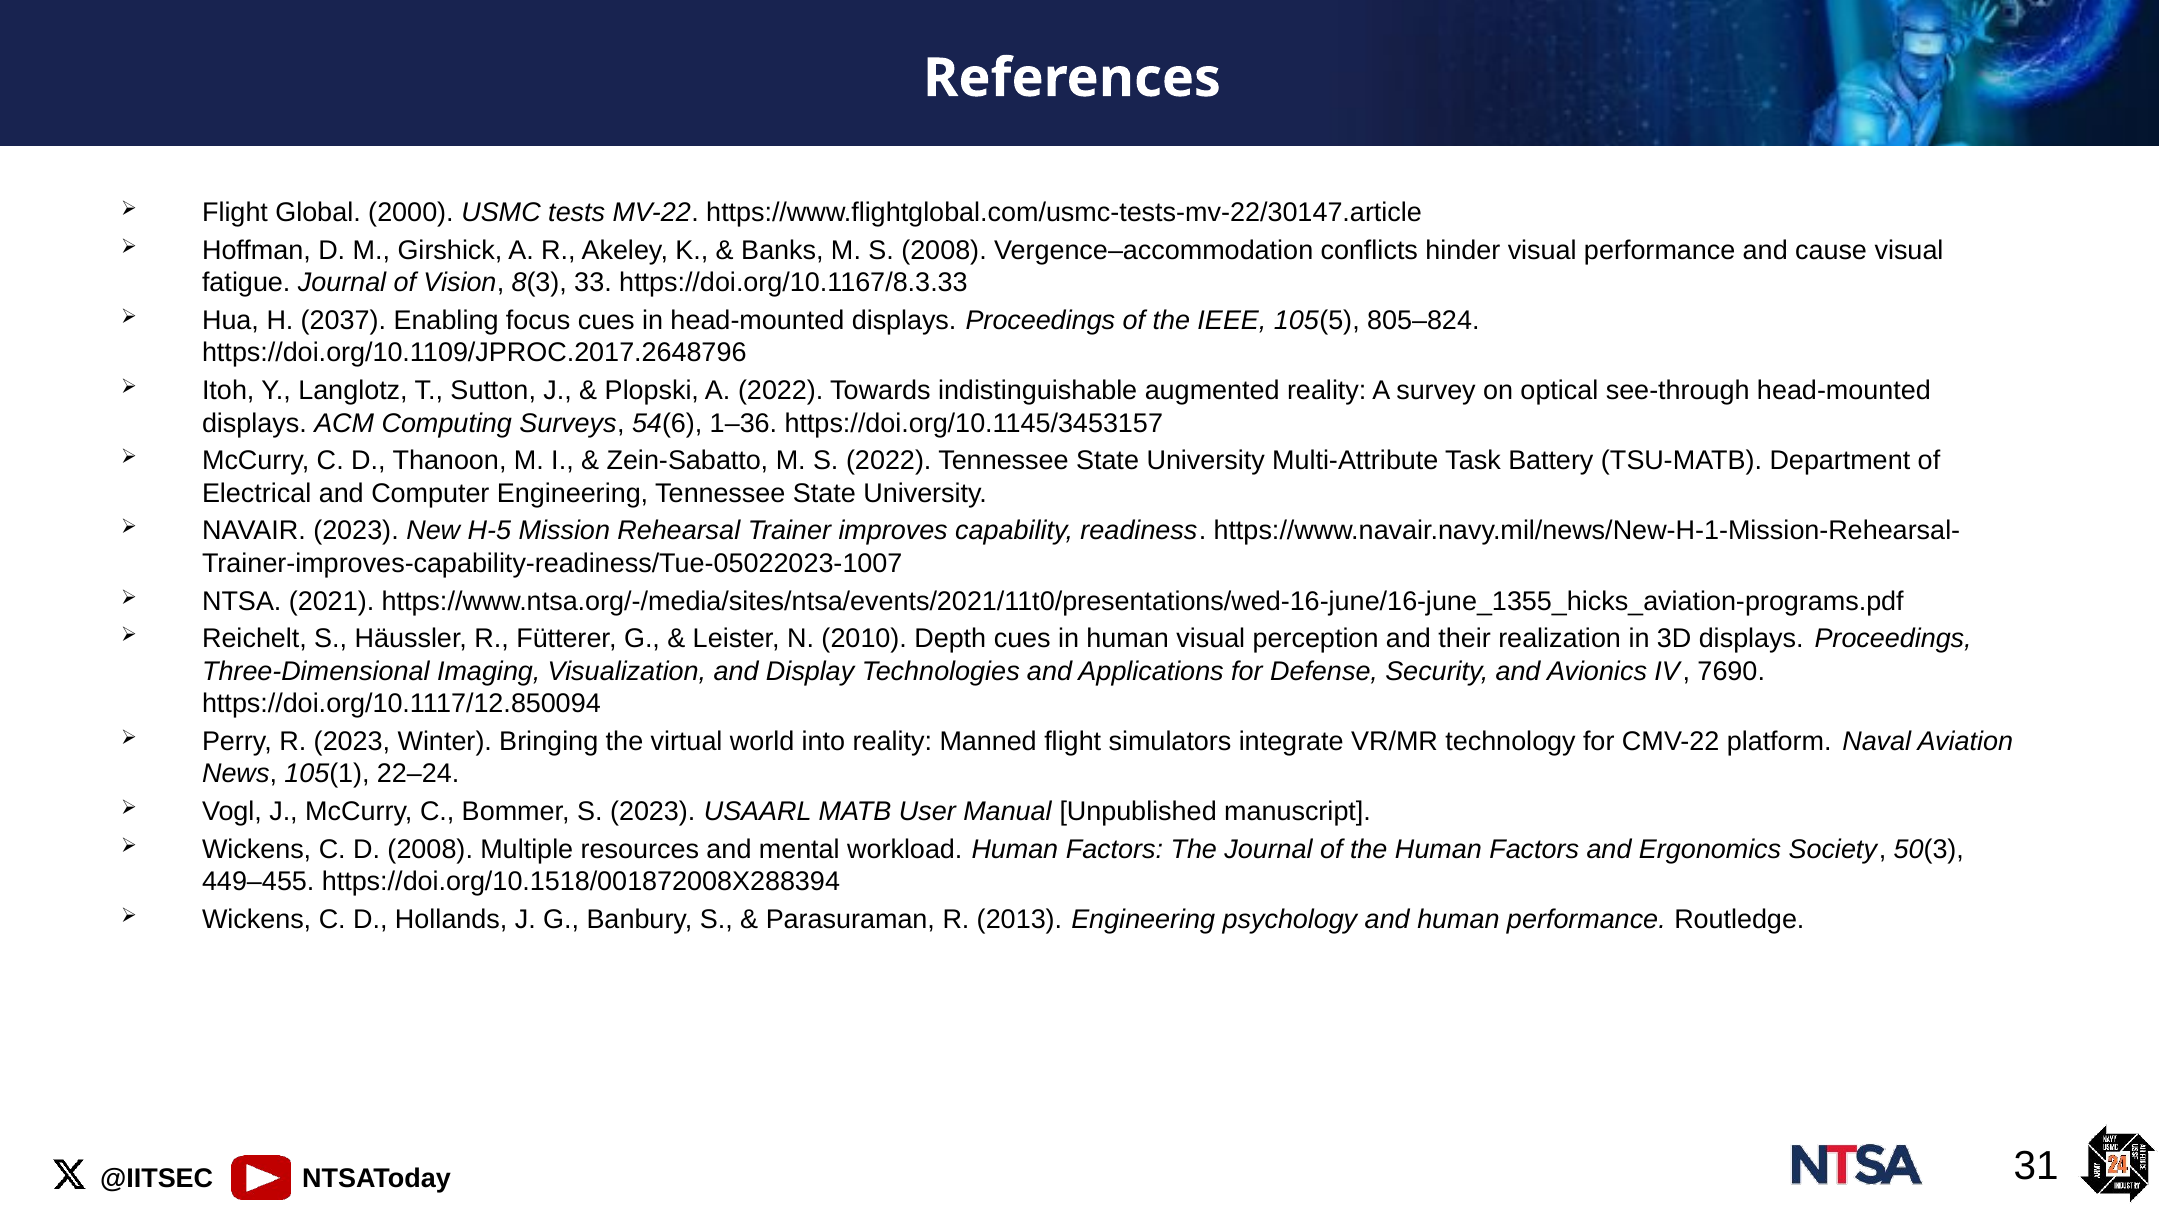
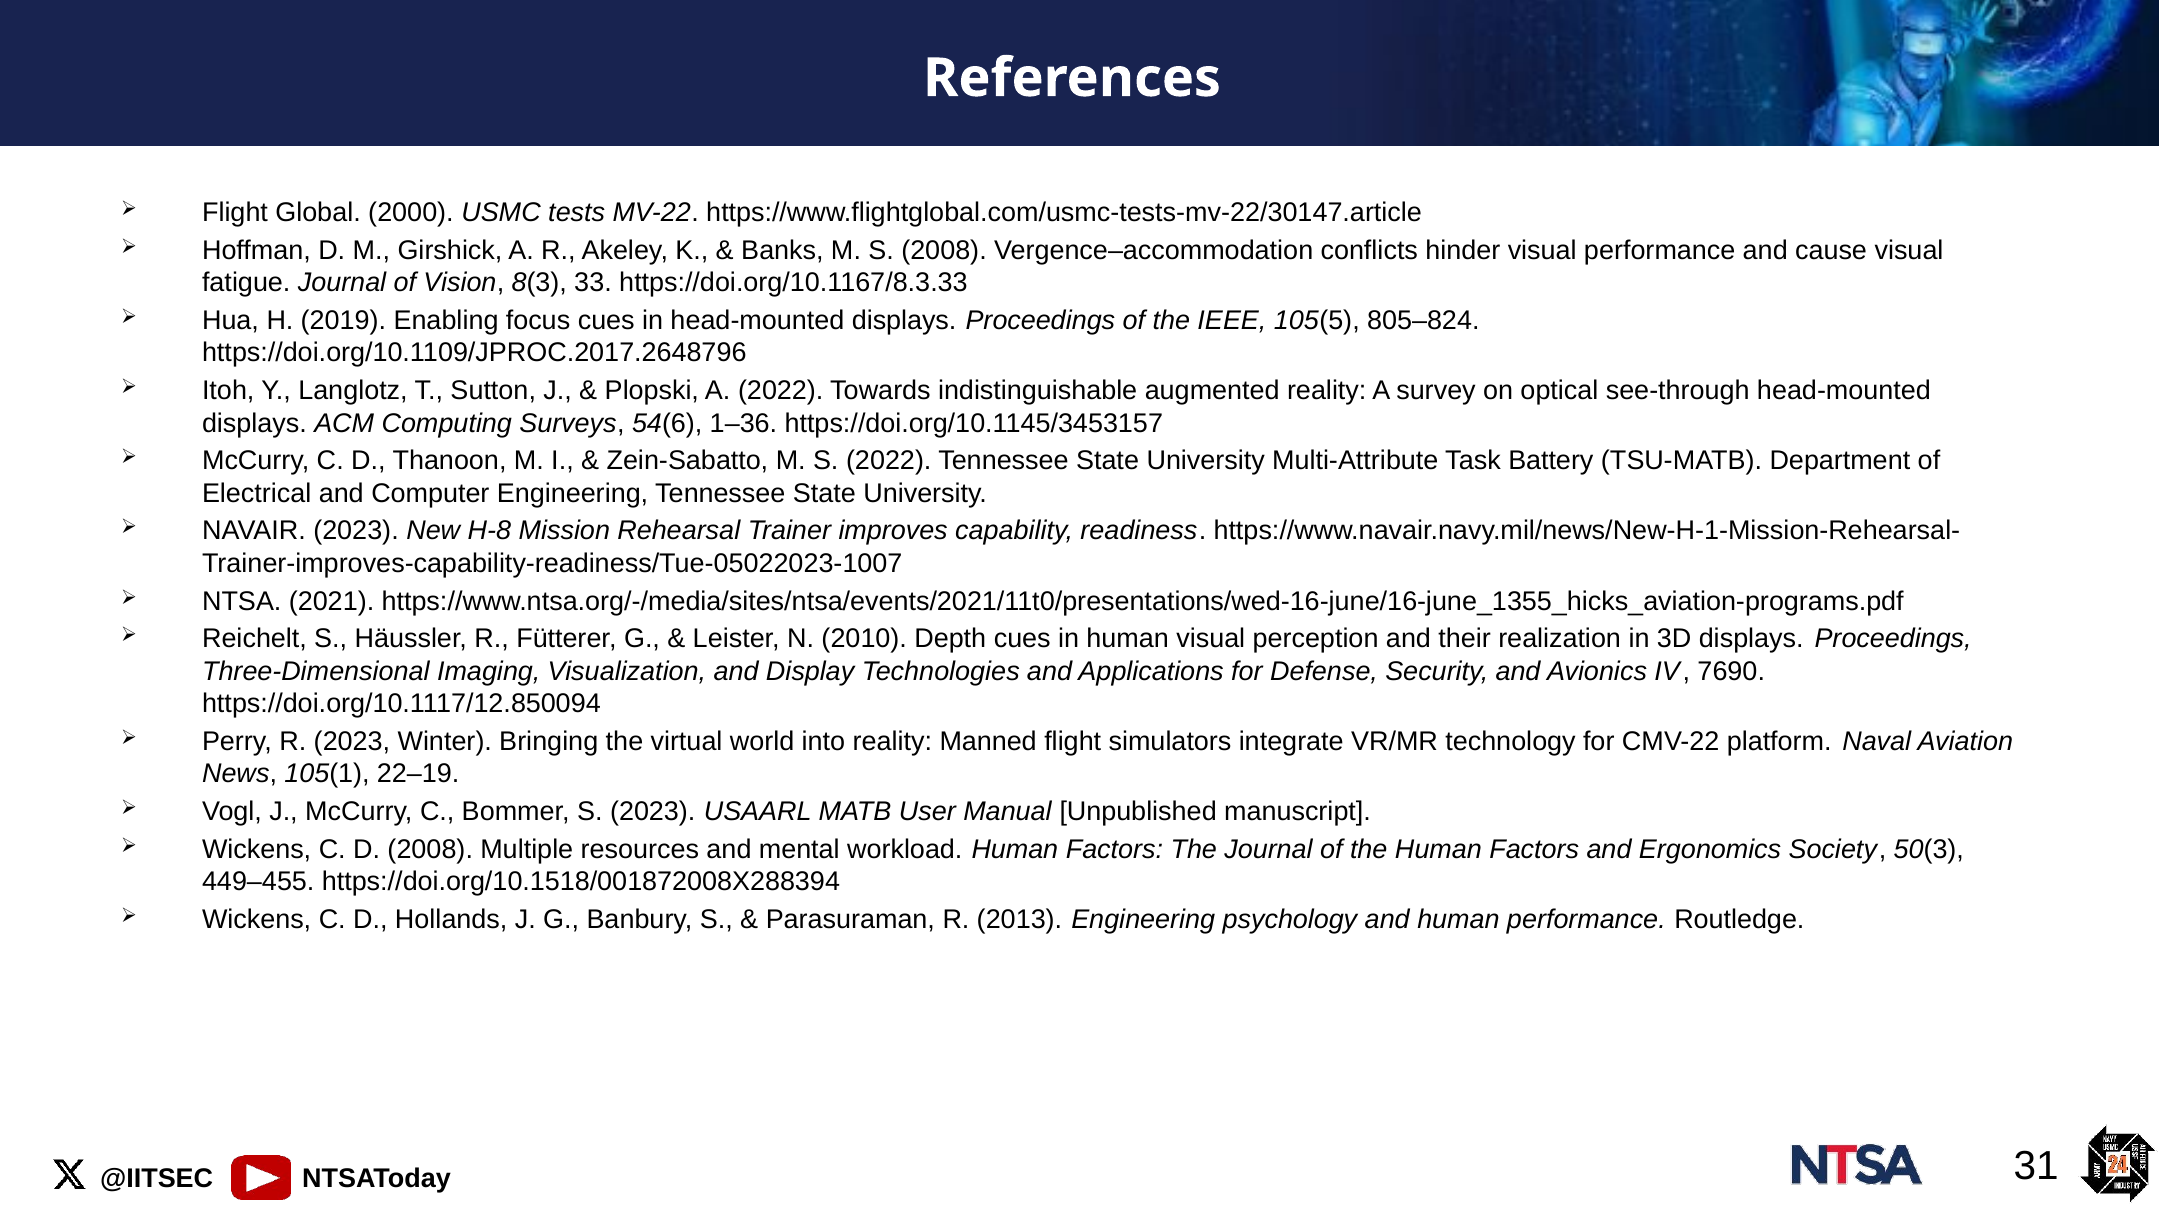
2037: 2037 -> 2019 (343, 321)
H-5: H-5 -> H-8 (489, 531)
22–24: 22–24 -> 22–19 (418, 774)
